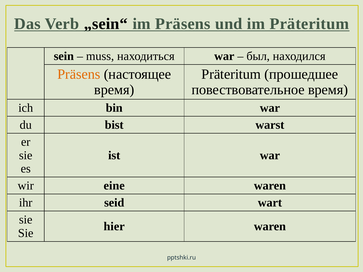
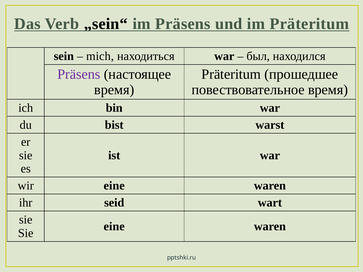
muss: muss -> mich (100, 56)
Präsens colour: orange -> purple (79, 74)
hier: hier -> eine (114, 227)
